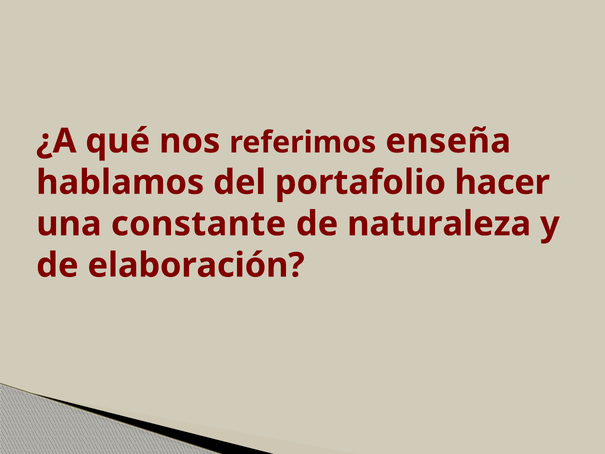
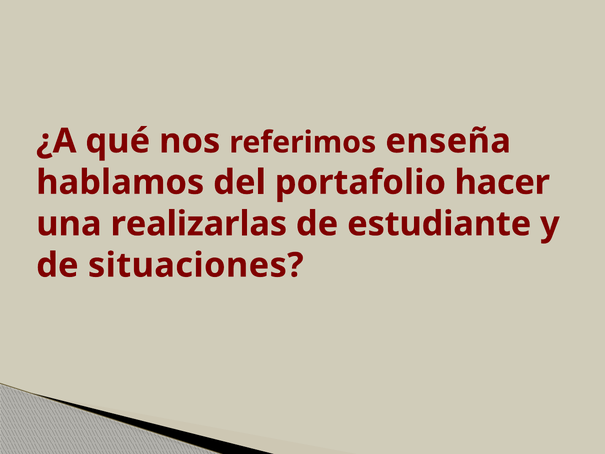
constante: constante -> realizarlas (199, 224)
naturaleza: naturaleza -> estudiante (439, 224)
elaboración: elaboración -> situaciones (196, 265)
